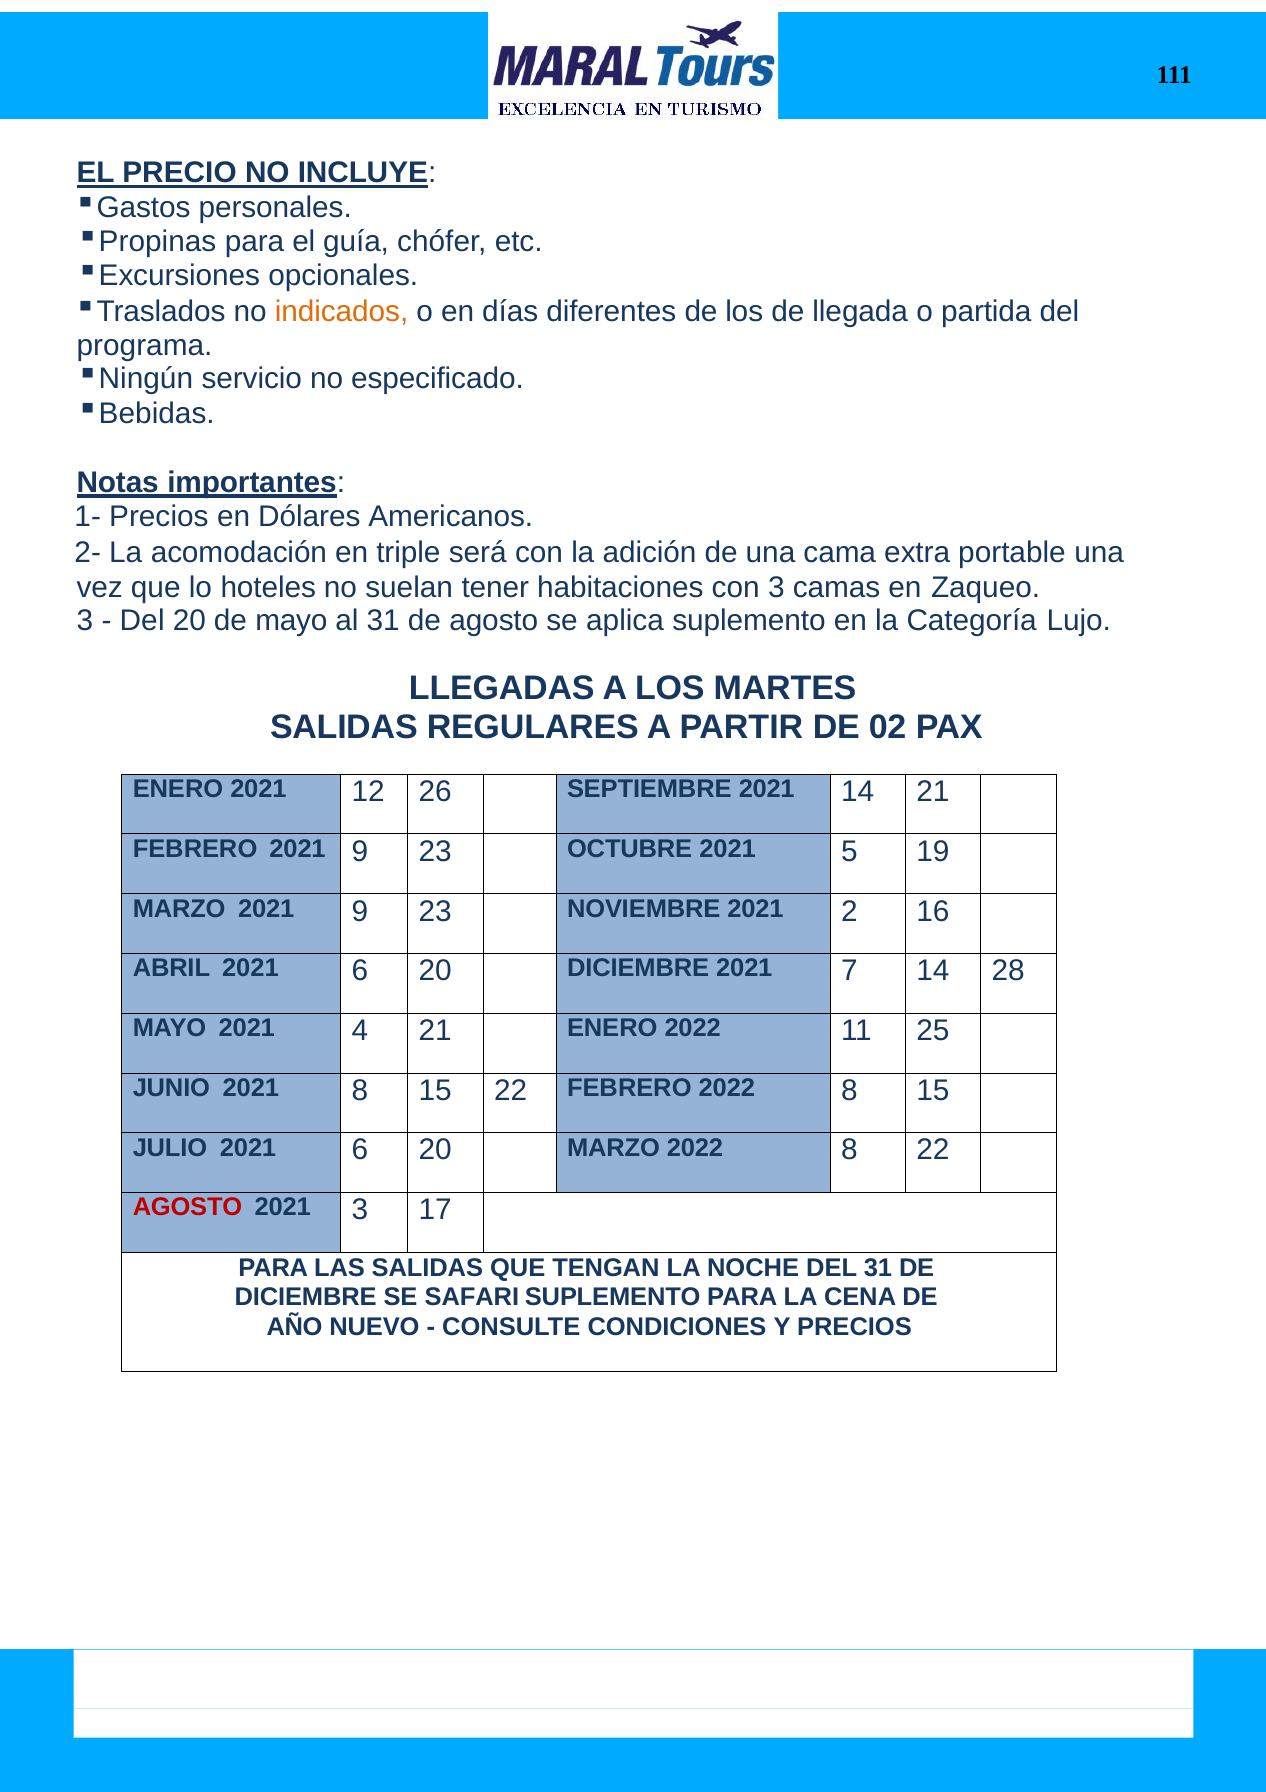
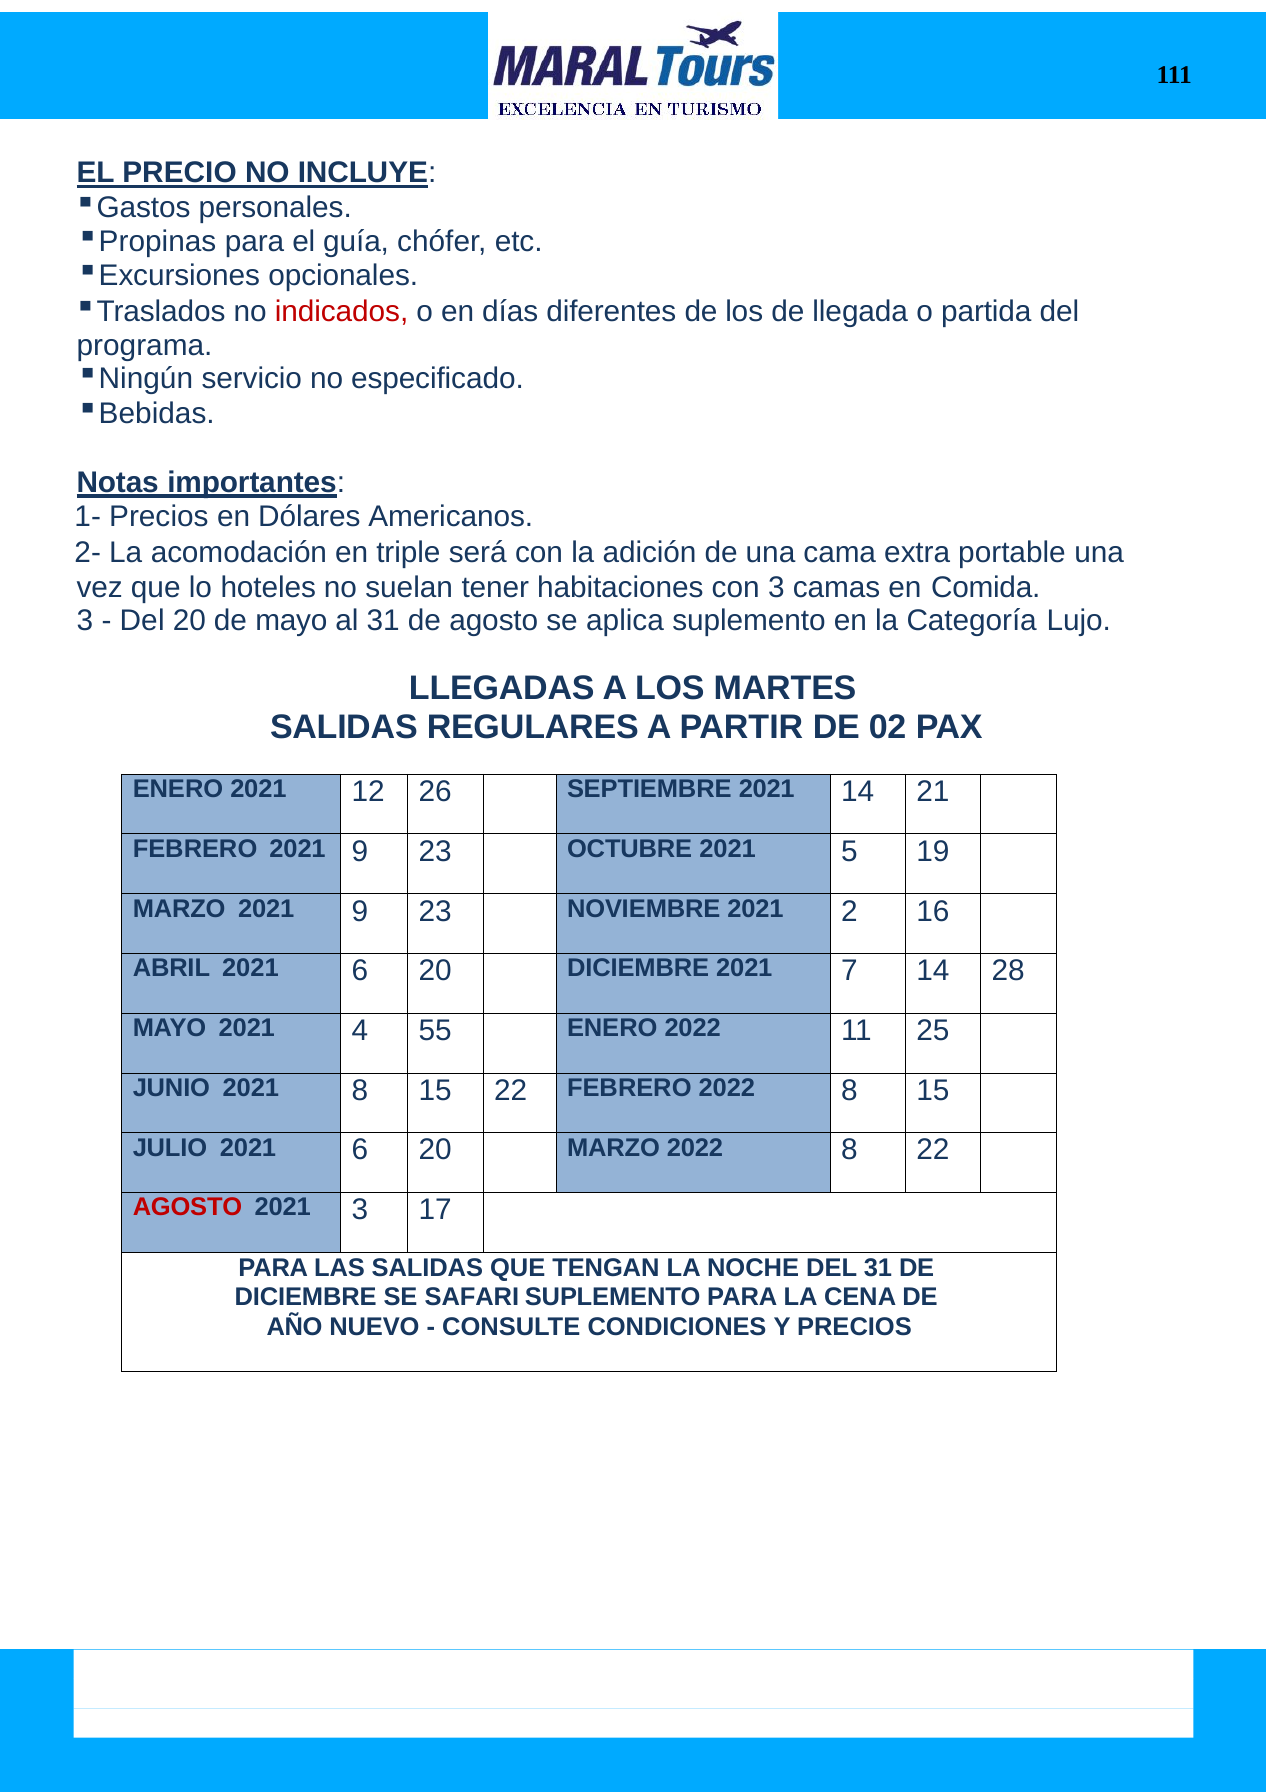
indicados colour: orange -> red (342, 312)
Zaqueo: Zaqueo -> Comida (986, 587)
4 21: 21 -> 55 (435, 1030)
